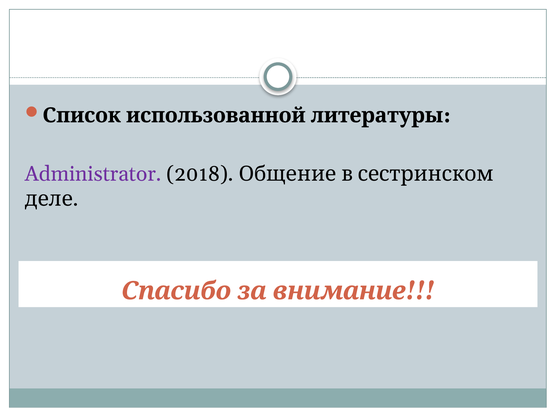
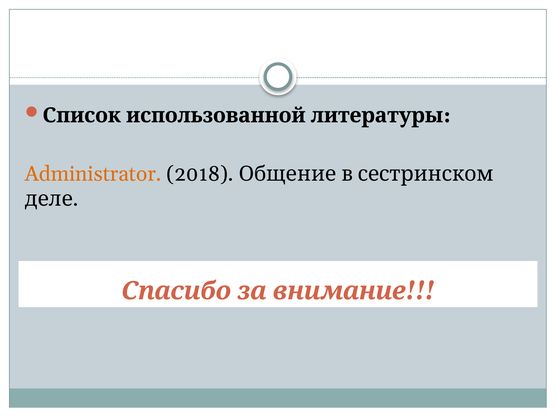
Administrator colour: purple -> orange (93, 174)
